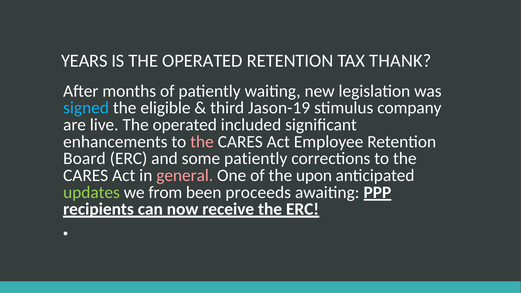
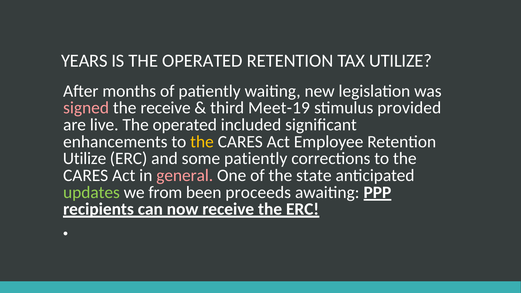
TAX THANK: THANK -> UTILIZE (401, 61)
signed colour: light blue -> pink (86, 108)
the eligible: eligible -> receive (166, 108)
Jason-19: Jason-19 -> Meet-19 (279, 108)
company: company -> provided (409, 108)
the colour: pink -> yellow (202, 142)
Board: Board -> Utilize (85, 159)
upon: upon -> state (314, 175)
